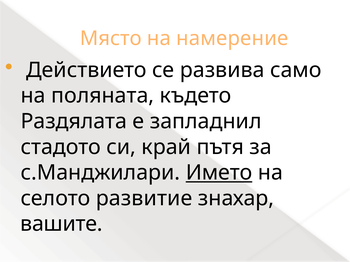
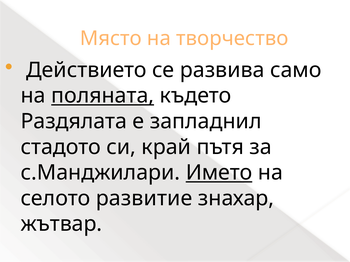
намерение: намерение -> творчество (232, 38)
поляната underline: none -> present (103, 96)
вашите: вашите -> жътвар (61, 224)
